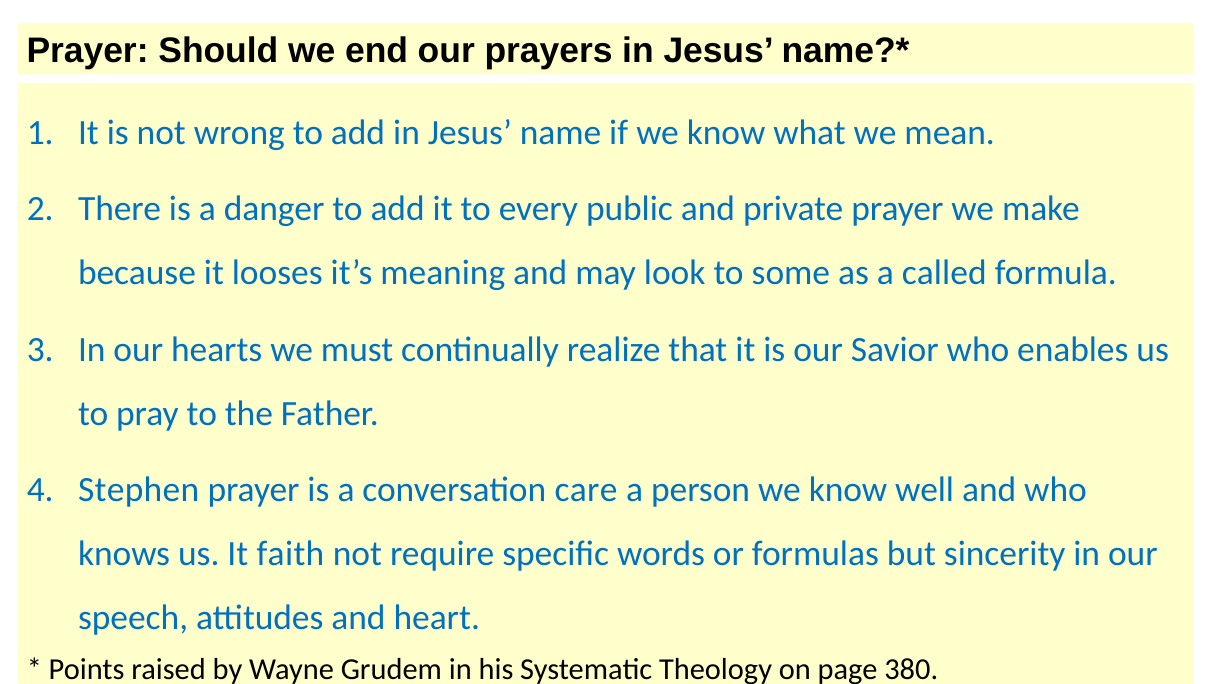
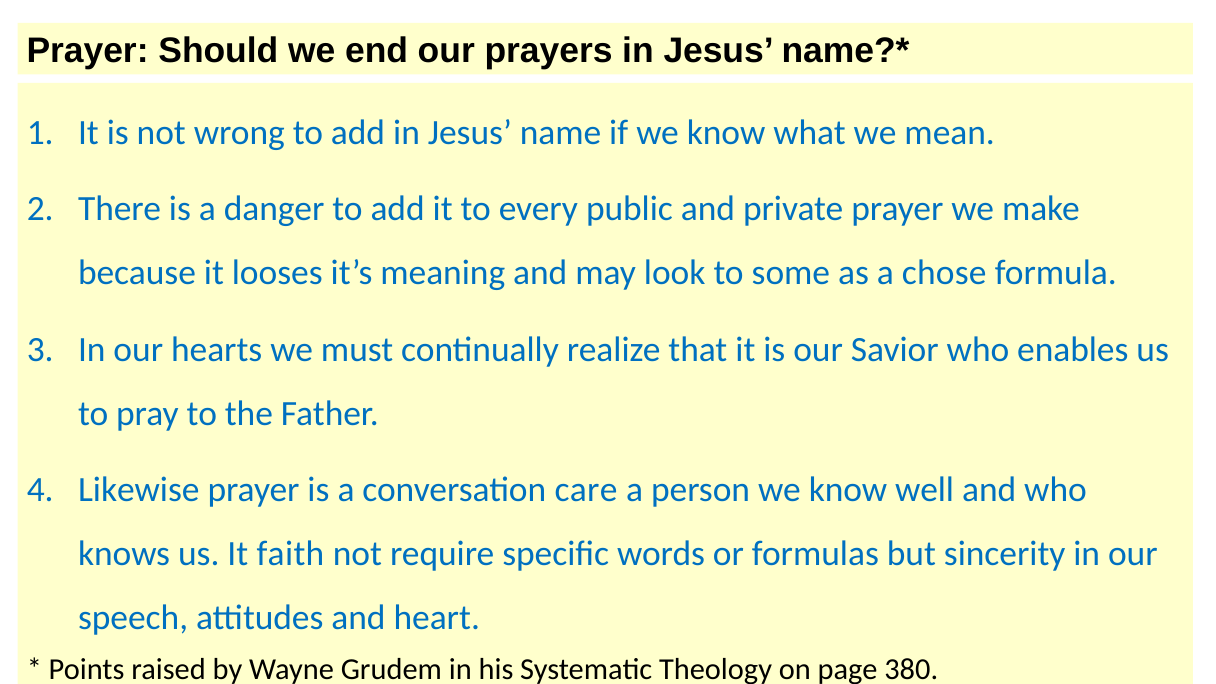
called: called -> chose (944, 273)
Stephen: Stephen -> Likewise (139, 490)
